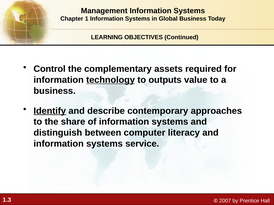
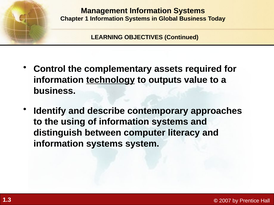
Identify underline: present -> none (50, 111)
share: share -> using (73, 122)
service: service -> system (142, 144)
